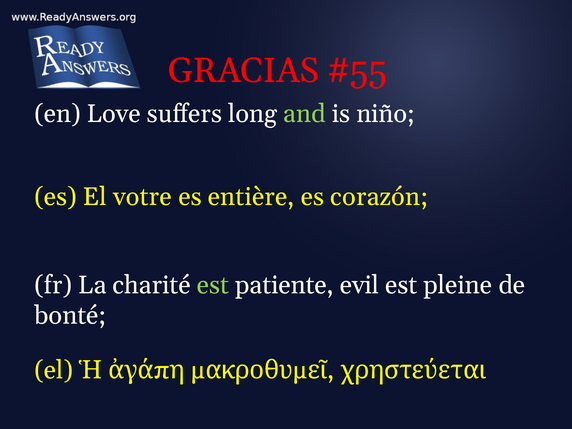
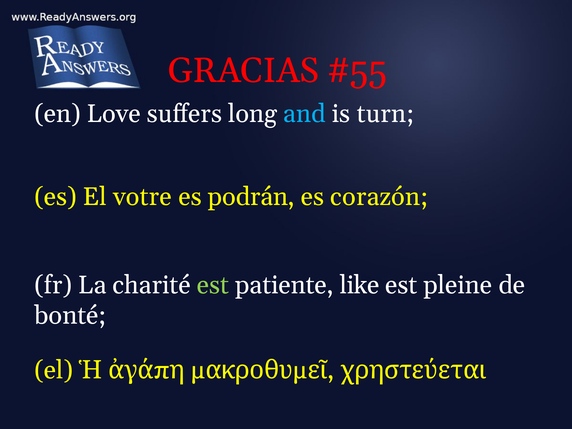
and colour: light green -> light blue (304, 114)
niño: niño -> turn (386, 114)
entière: entière -> podrán (251, 197)
evil: evil -> like (360, 285)
